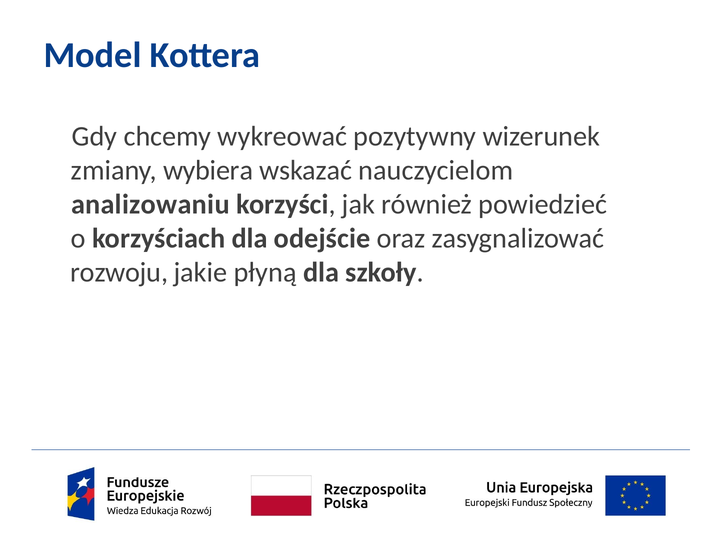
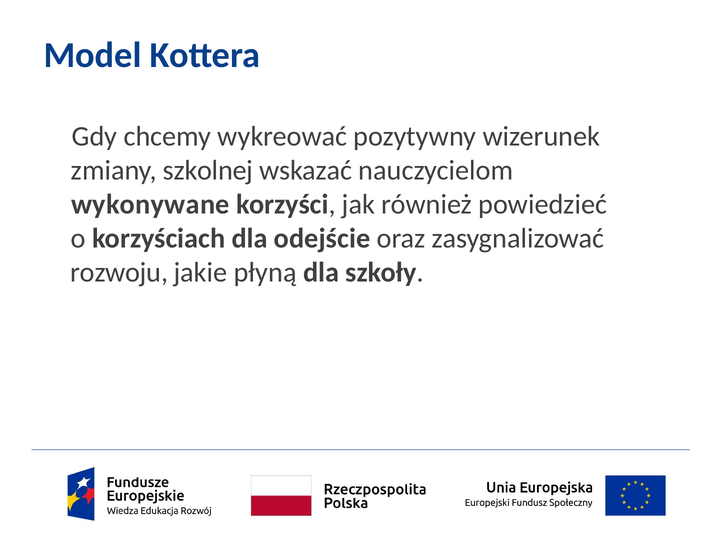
wybiera: wybiera -> szkolnej (208, 170)
analizowaniu: analizowaniu -> wykonywane (150, 204)
